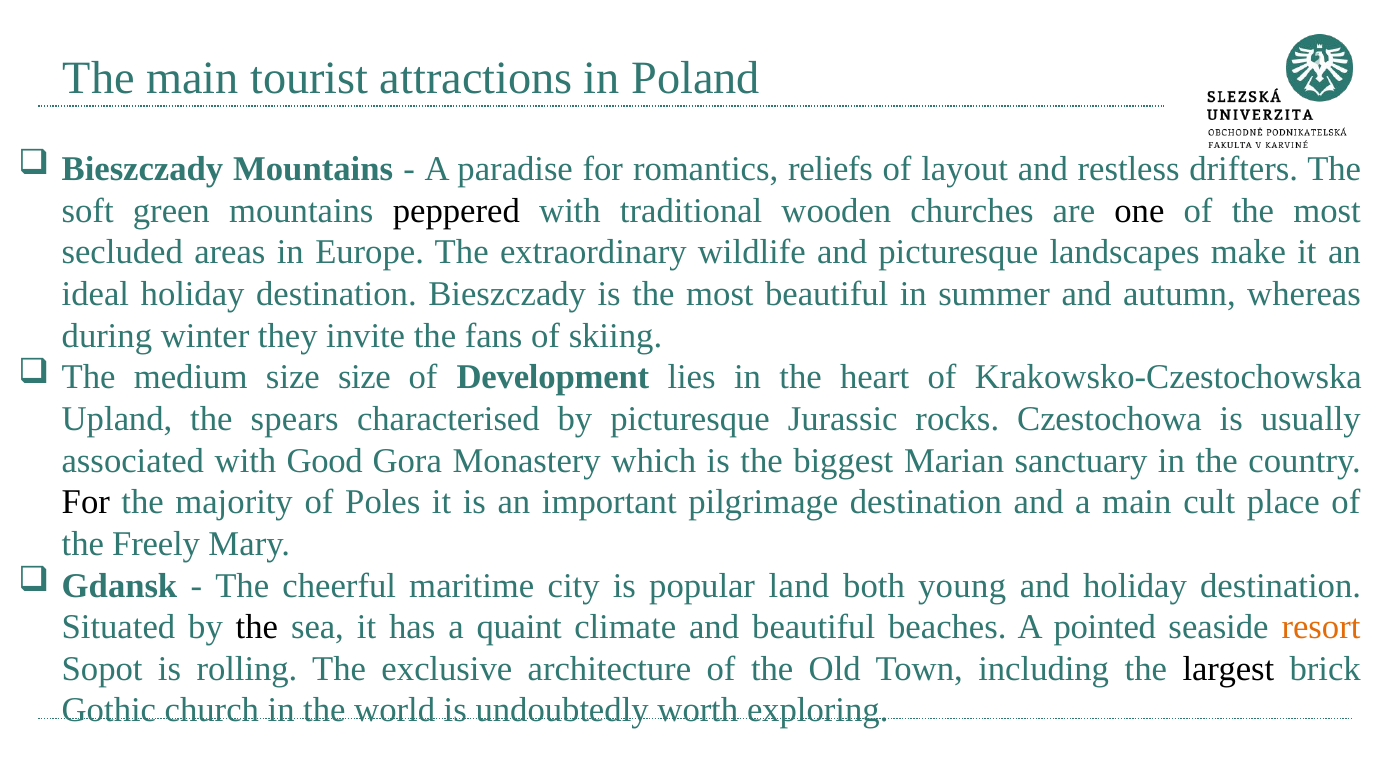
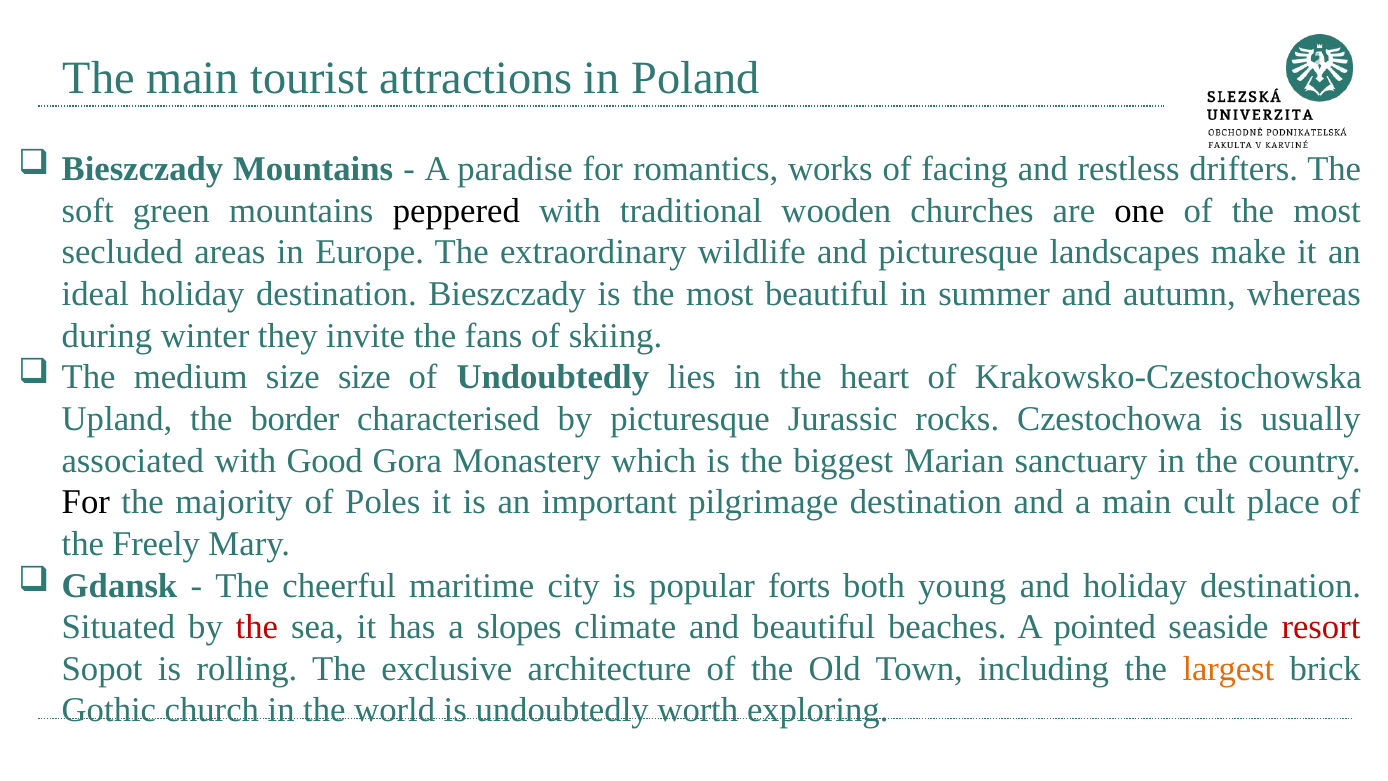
reliefs: reliefs -> works (830, 169)
layout: layout -> facing (965, 169)
of Development: Development -> Undoubtedly (553, 377)
spears: spears -> border (295, 419)
land: land -> forts (799, 585)
the colour: black -> red (257, 627)
quaint: quaint -> slopes (519, 627)
resort colour: orange -> red (1321, 627)
largest colour: black -> orange (1228, 669)
